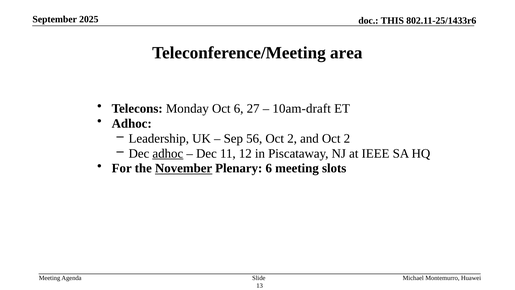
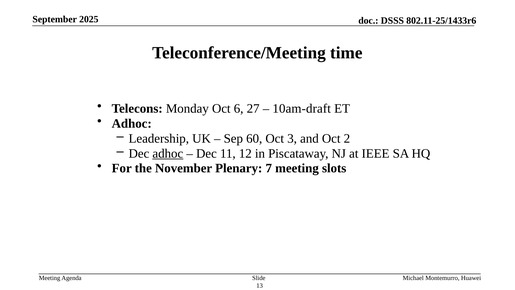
THIS: THIS -> DSSS (392, 20)
area: area -> time (346, 53)
56: 56 -> 60 (254, 138)
2: 2 -> 3 (292, 138)
November underline: present -> none (184, 168)
Plenary 6: 6 -> 7 (269, 168)
